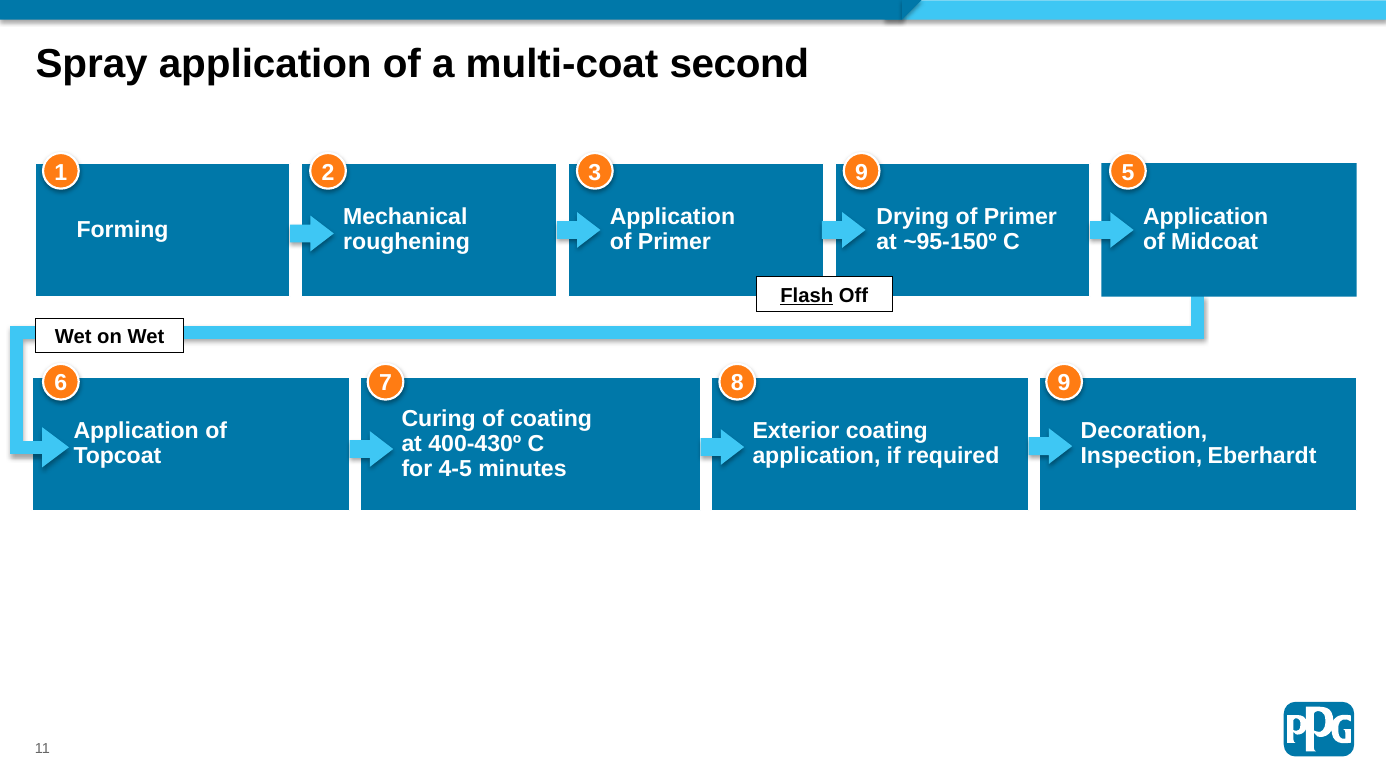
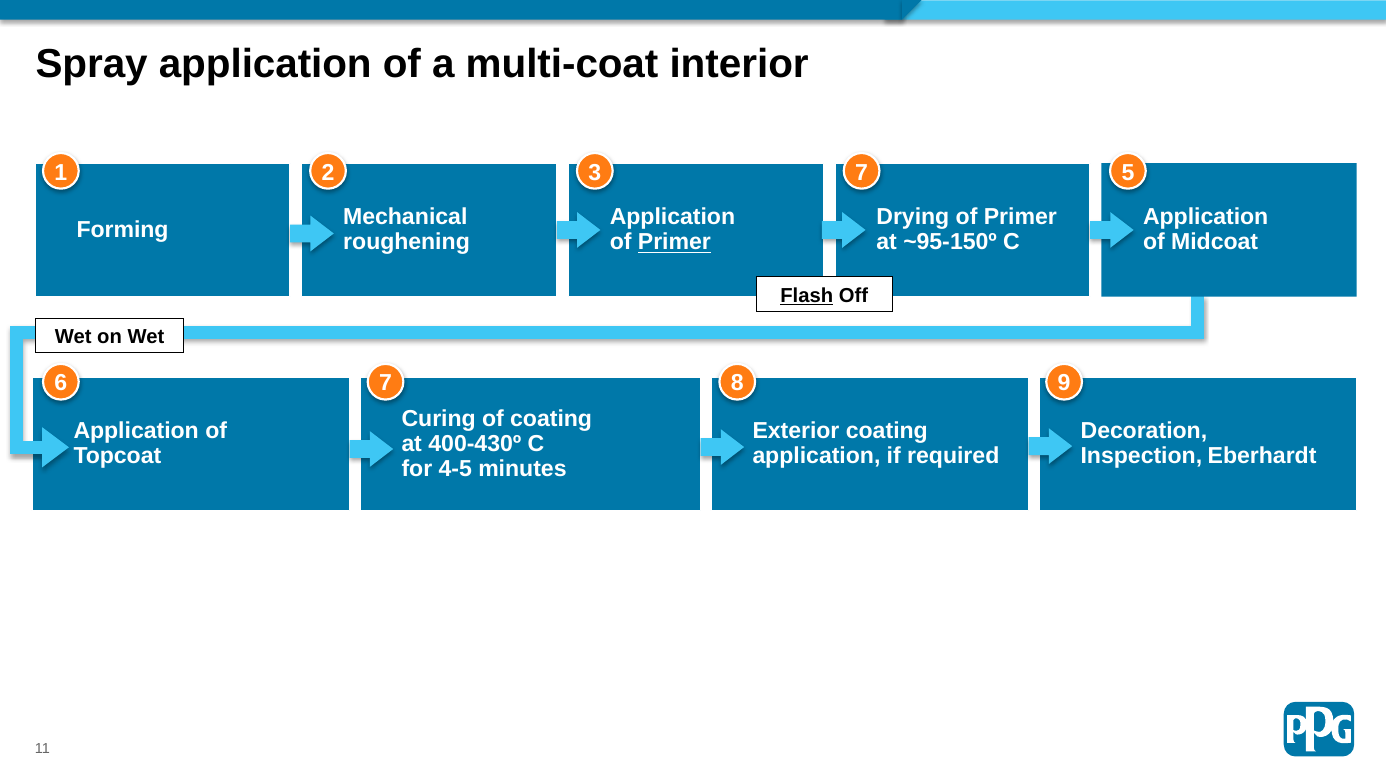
second: second -> interior (739, 64)
3 9: 9 -> 7 (862, 172)
Primer underline: none -> present (674, 242)
